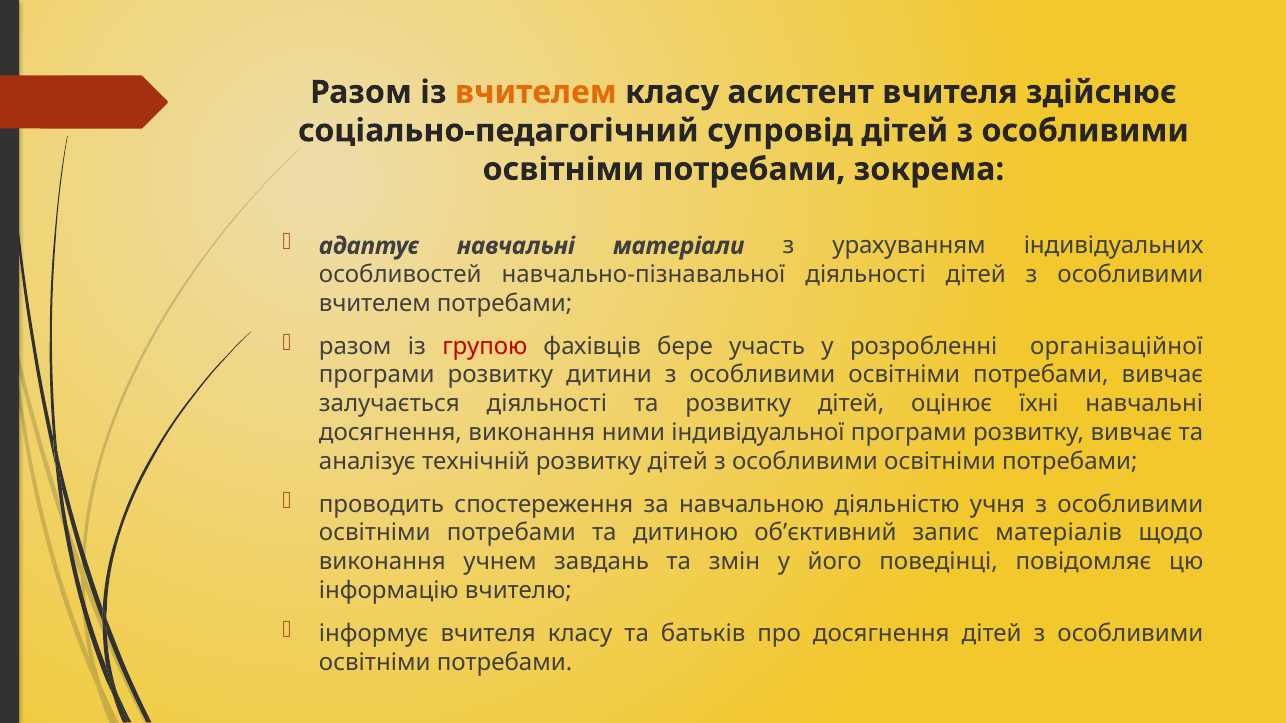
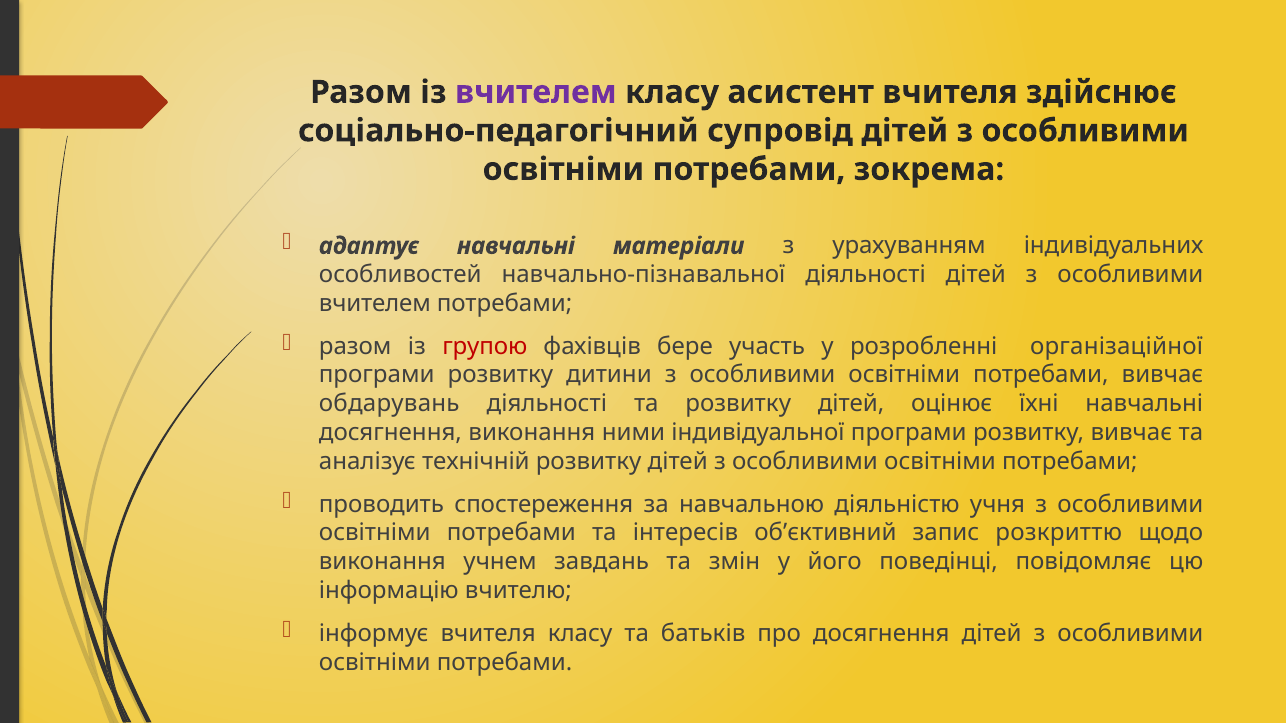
вчителем colour: orange -> purple (536, 92)
залучається: залучається -> обдарувань (389, 404)
дитиною: дитиною -> інтересів (686, 533)
матеріалів: матеріалів -> розкриттю (1059, 533)
